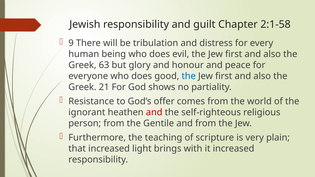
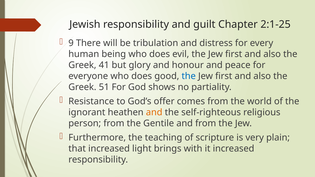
2:1-58: 2:1-58 -> 2:1-25 (276, 24)
63: 63 -> 41 (104, 65)
21: 21 -> 51 (104, 87)
and colour: red -> orange (154, 112)
